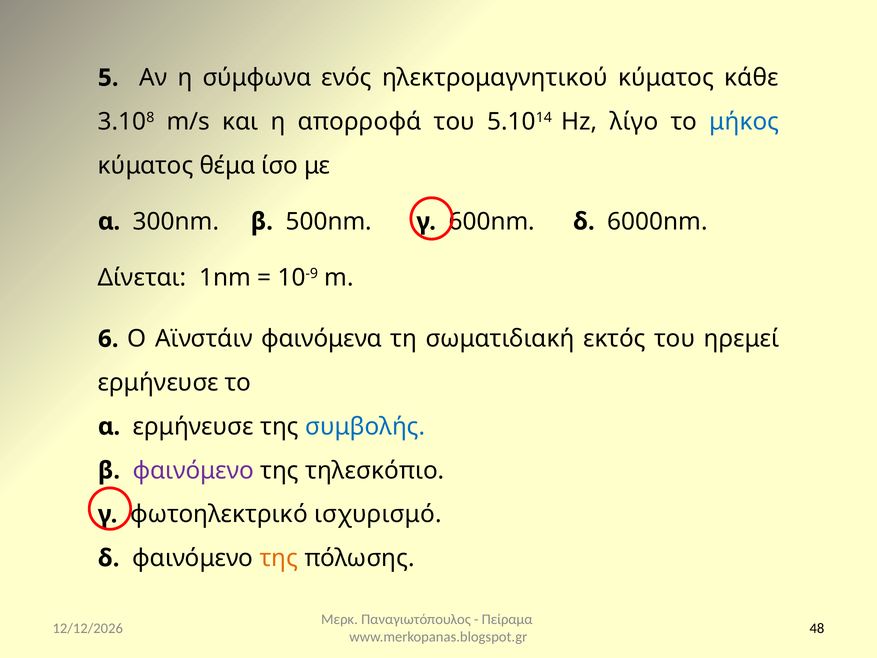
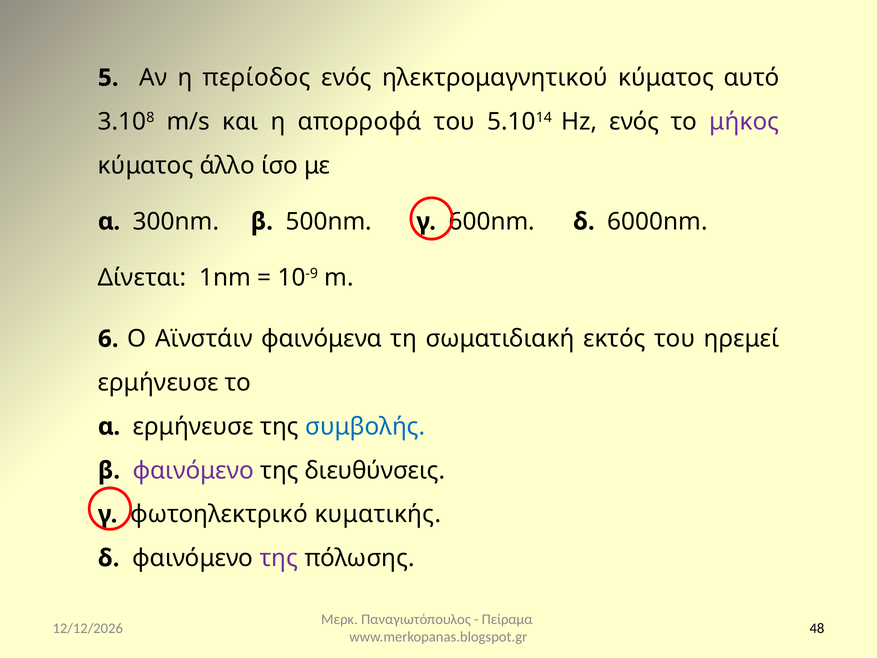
σύμφωνα: σύμφωνα -> περίοδος (257, 78)
κάθε: κάθε -> αυτό (752, 78)
Hz λίγο: λίγο -> ενός (634, 122)
μήκος colour: blue -> purple (744, 122)
θέμα: θέμα -> άλλο (227, 165)
τηλεσκόπιο: τηλεσκόπιο -> διευθύνσεις (375, 470)
ισχυρισμό: ισχυρισμό -> κυματικής (378, 514)
της colour: orange -> purple (279, 558)
